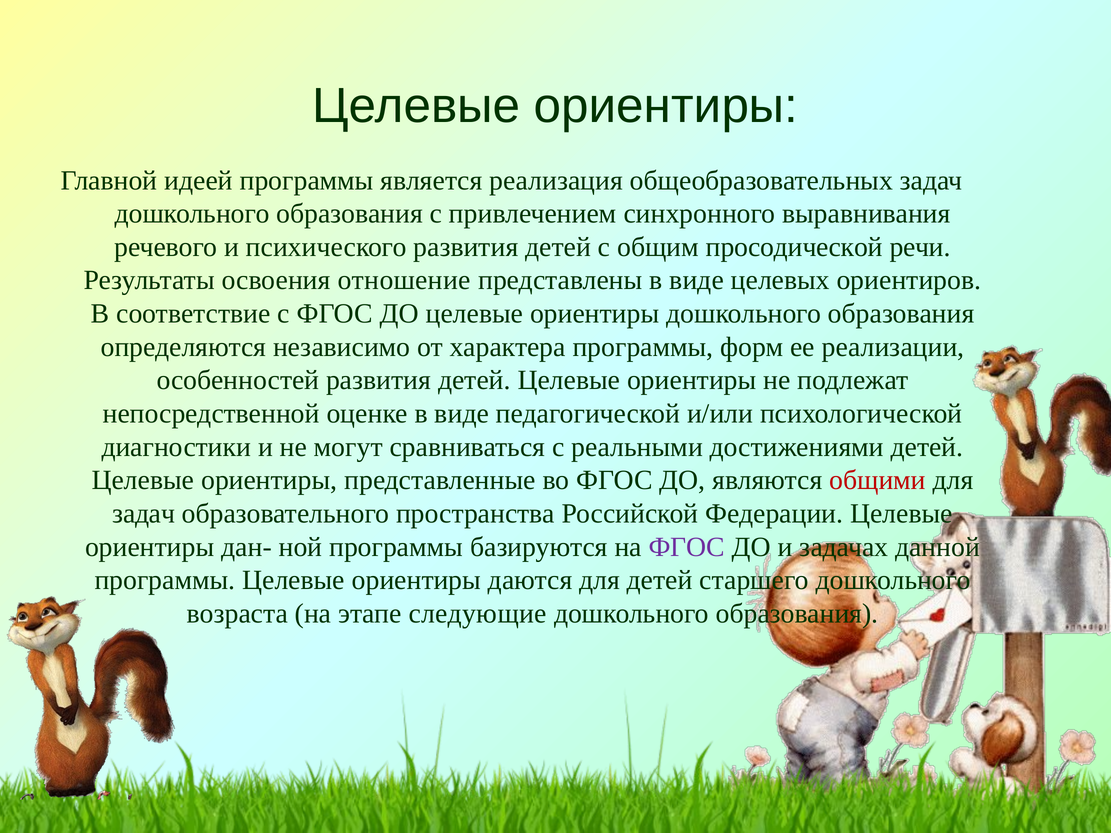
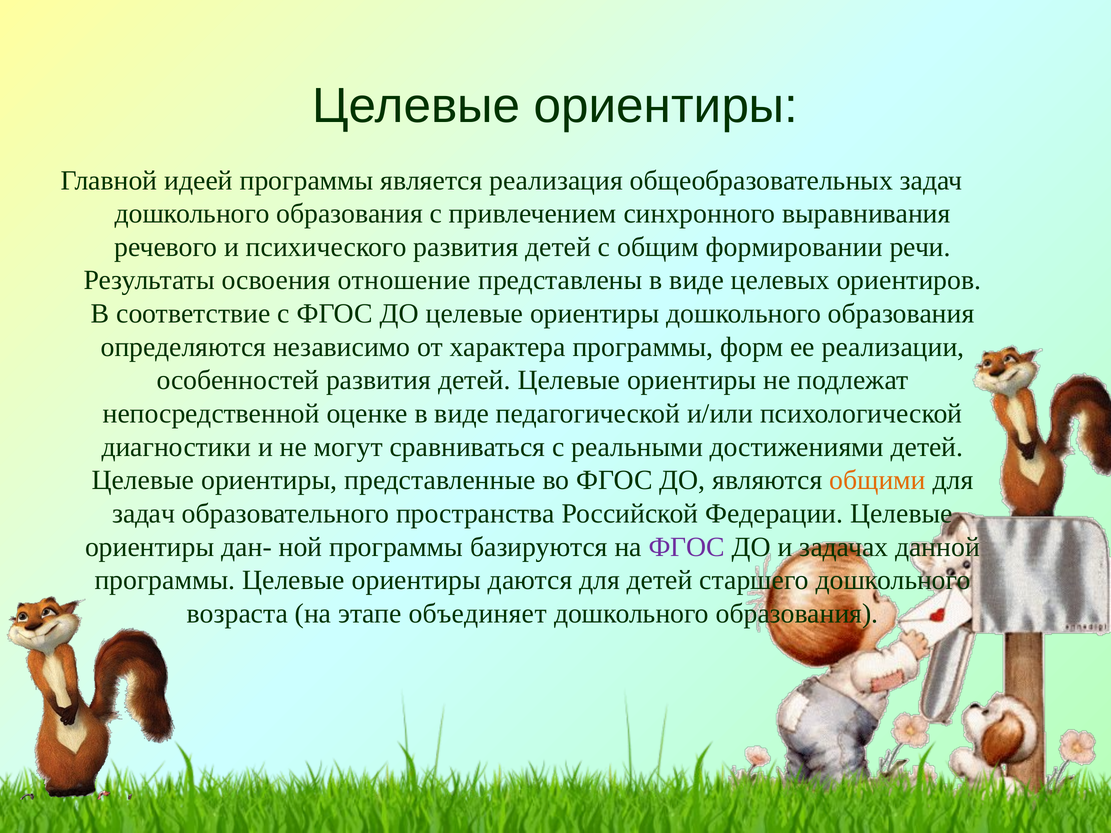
просодической: просодической -> формировании (794, 247)
общими colour: red -> orange (877, 480)
следующие: следующие -> объединяет (478, 614)
